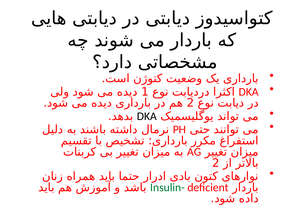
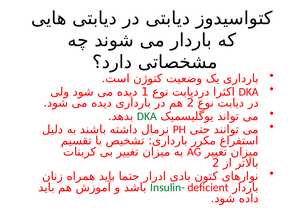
DKA colour: black -> green (147, 116)
